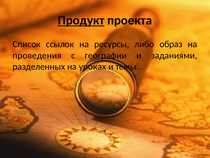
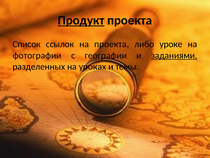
на ресурсы: ресурсы -> проекта (112, 44)
образ: образ -> уроке (171, 44)
проведения: проведения -> фотографии (37, 55)
заданиями underline: none -> present (174, 55)
